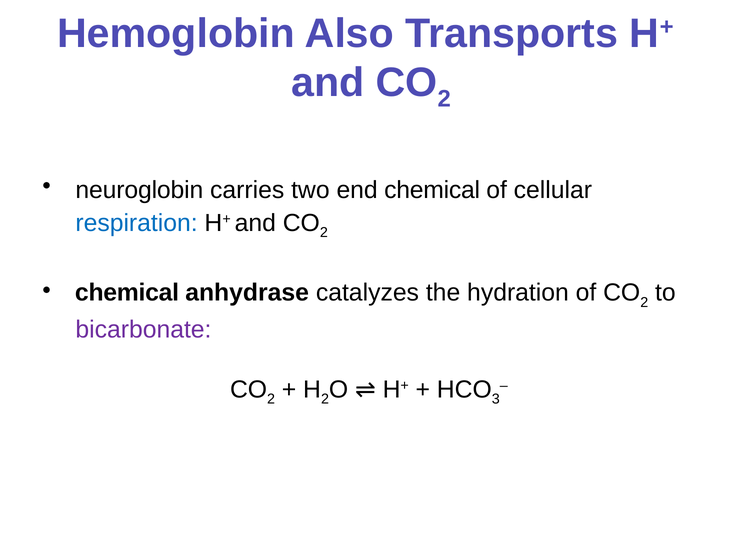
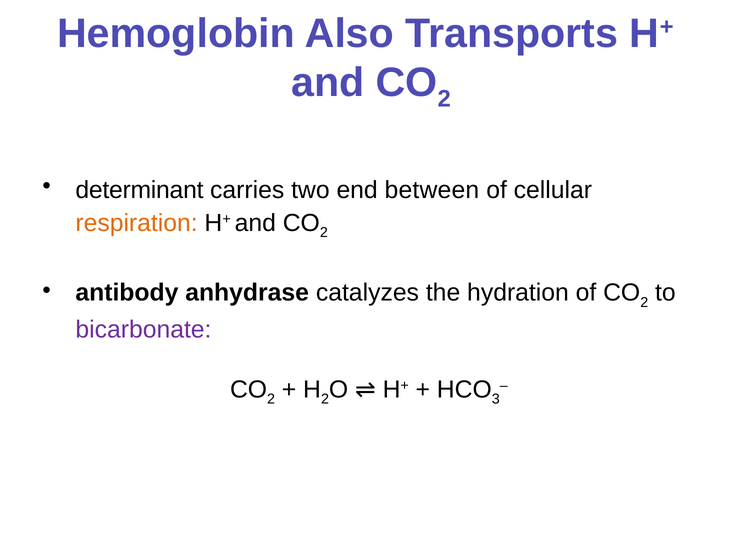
neuroglobin: neuroglobin -> determinant (139, 190)
end chemical: chemical -> between (432, 190)
respiration colour: blue -> orange (137, 223)
chemical: chemical -> antibody (127, 293)
